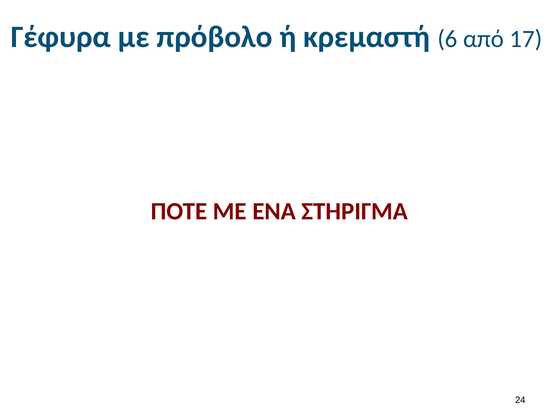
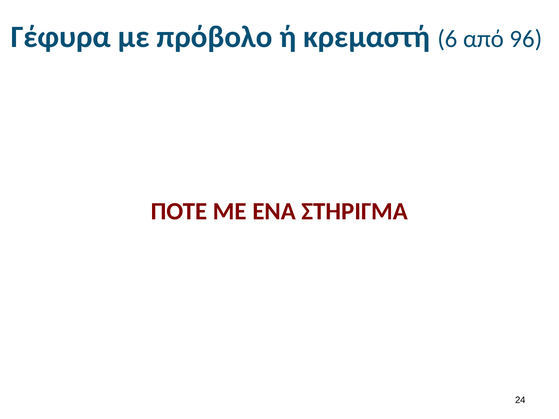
17: 17 -> 96 (526, 39)
